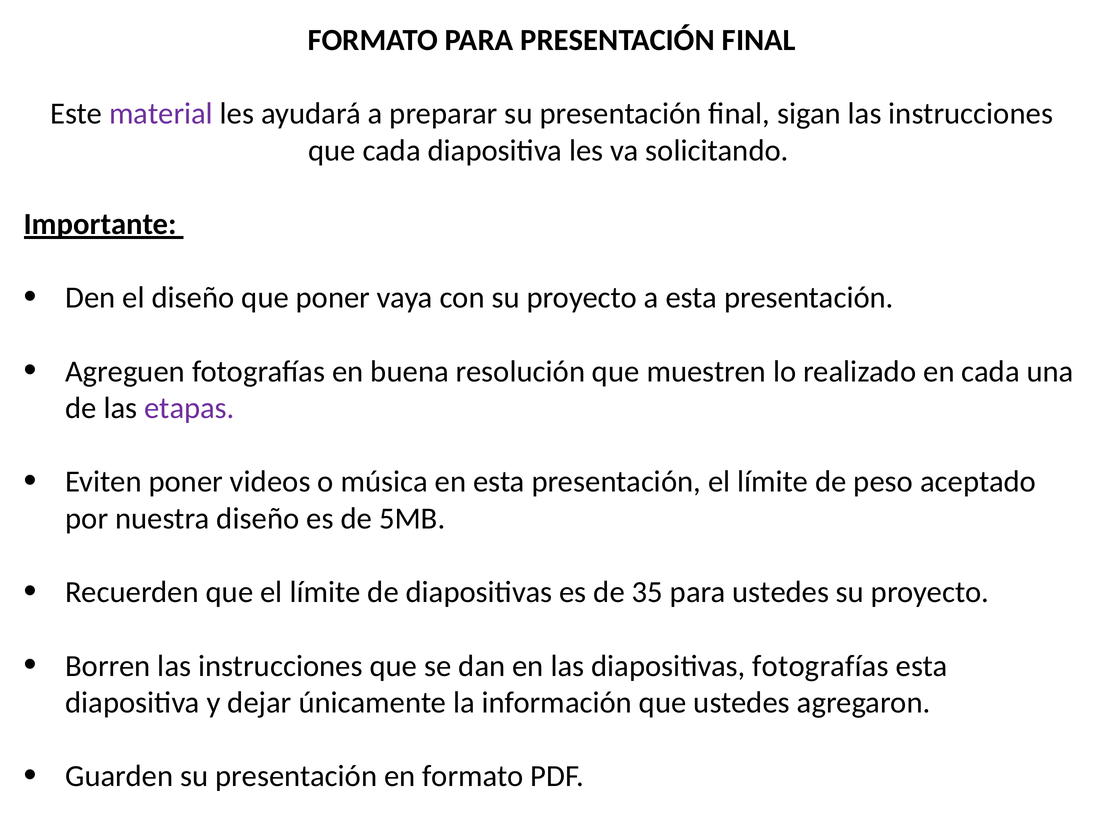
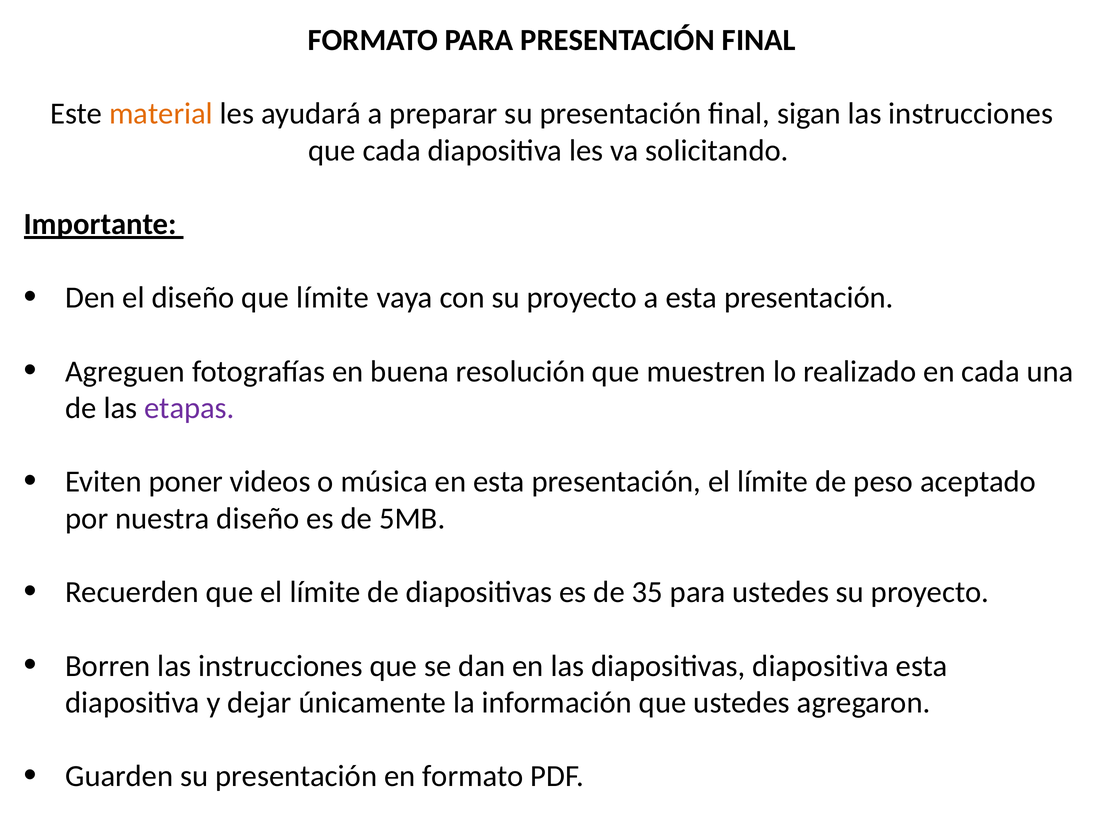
material colour: purple -> orange (161, 114)
que poner: poner -> límite (333, 298)
diapositivas fotografías: fotografías -> diapositiva (821, 666)
